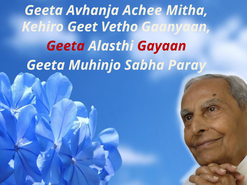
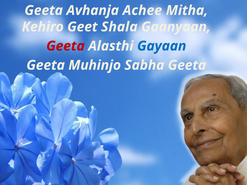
Vetho: Vetho -> Shala (119, 27)
Gayaan colour: red -> blue (162, 46)
Sabha Paray: Paray -> Geeta (187, 65)
